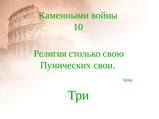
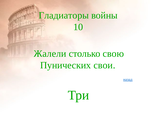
Каменными: Каменными -> Гладиаторы (64, 15)
Религия: Религия -> Жалели (50, 54)
